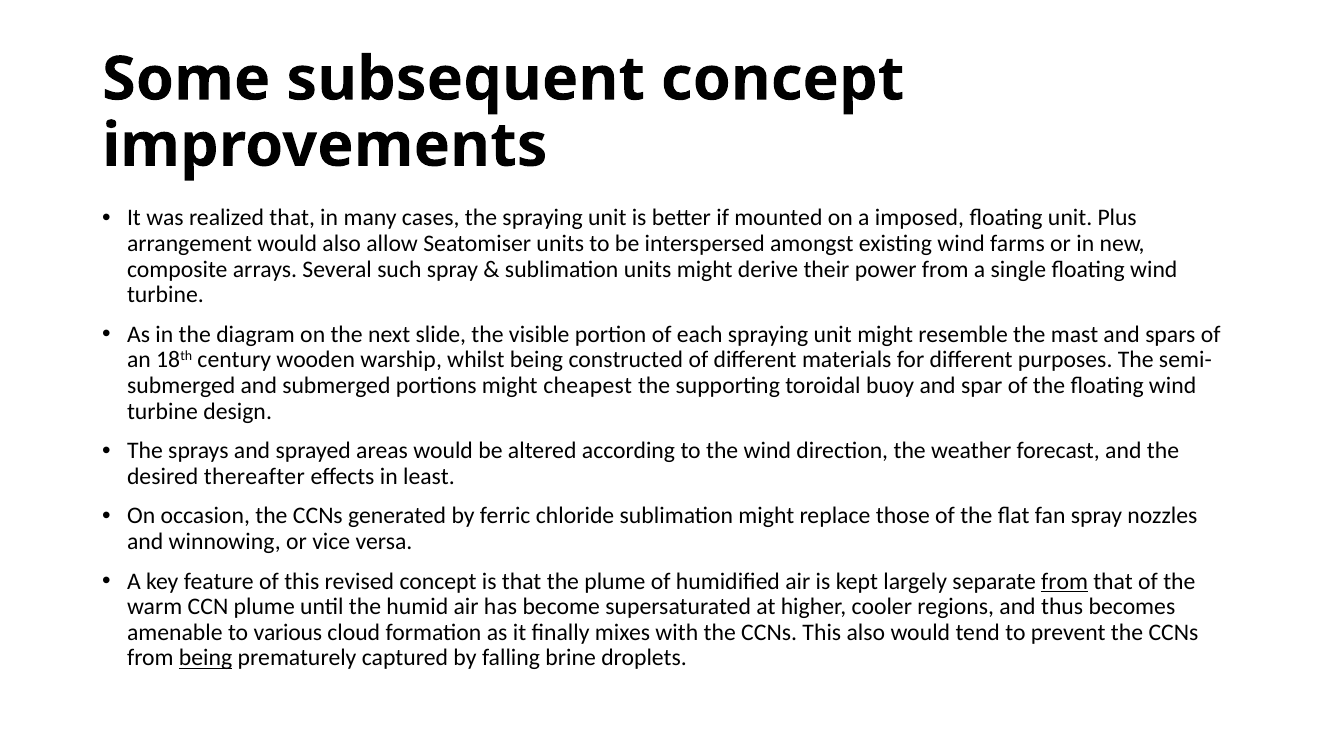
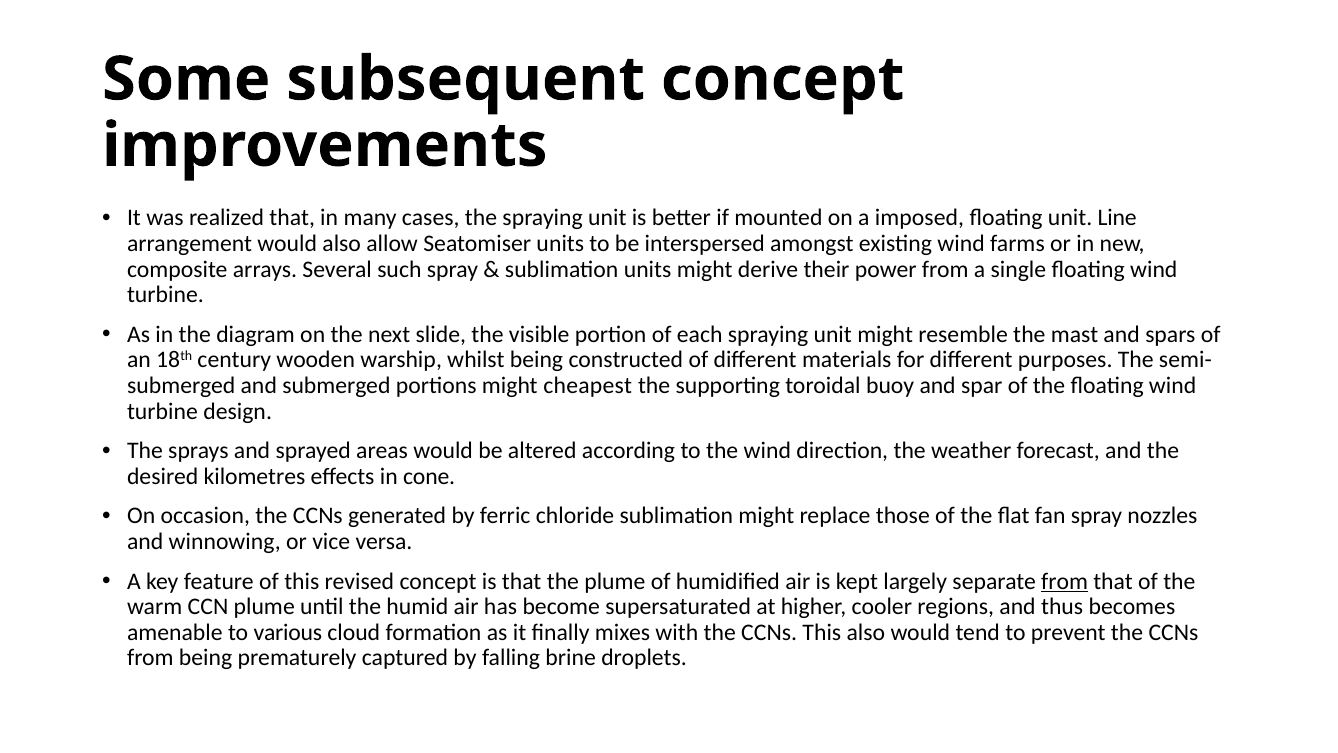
Plus: Plus -> Line (1117, 218)
thereafter: thereafter -> kilometres (254, 476)
least: least -> cone (429, 476)
being underline: present -> none (206, 658)
